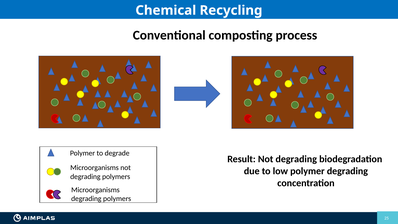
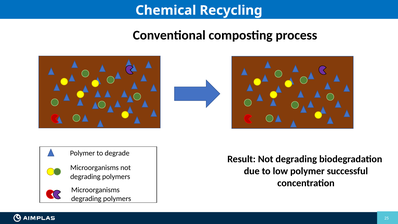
polymer degrading: degrading -> successful (347, 171)
